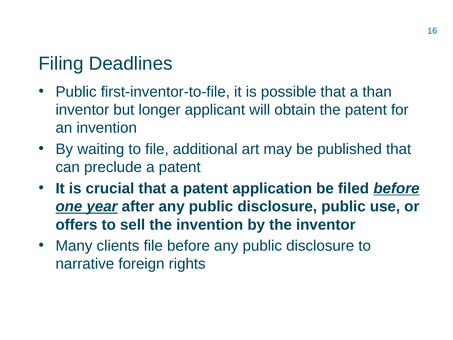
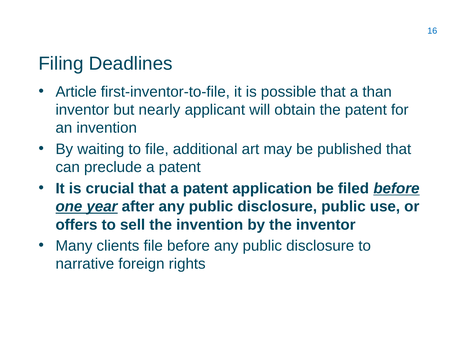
Public: Public -> Article (76, 92)
longer: longer -> nearly (159, 110)
